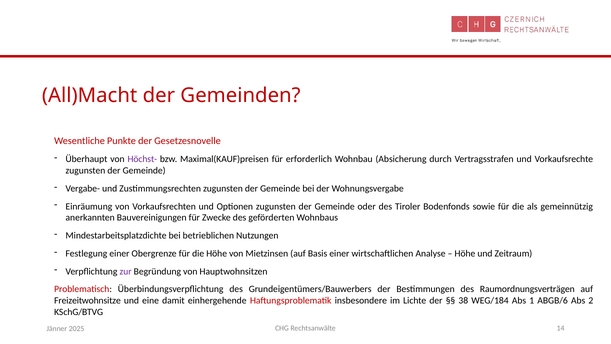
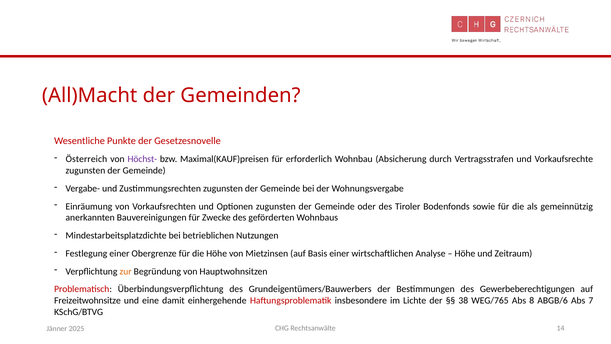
Überhaupt: Überhaupt -> Österreich (86, 159)
zur colour: purple -> orange (126, 271)
Raumordnungsverträgen: Raumordnungsverträgen -> Gewerbeberechtigungen (527, 289)
WEG/184: WEG/184 -> WEG/765 (490, 300)
1: 1 -> 8 (532, 300)
2: 2 -> 7 (591, 300)
